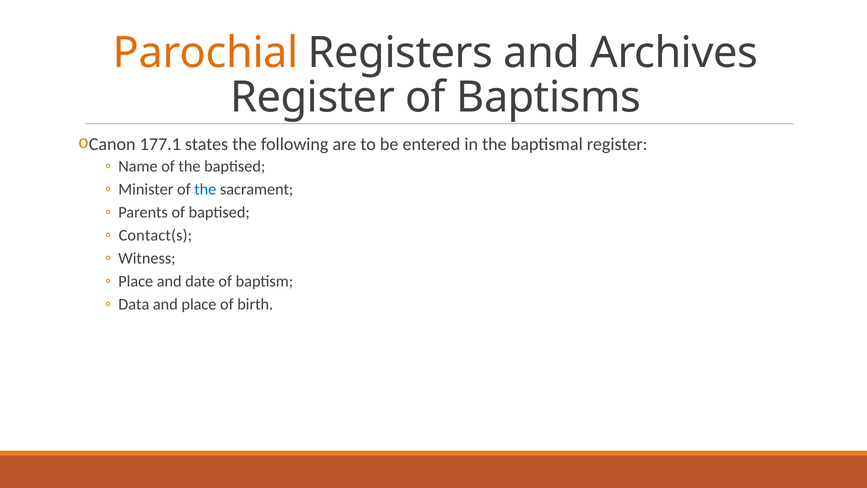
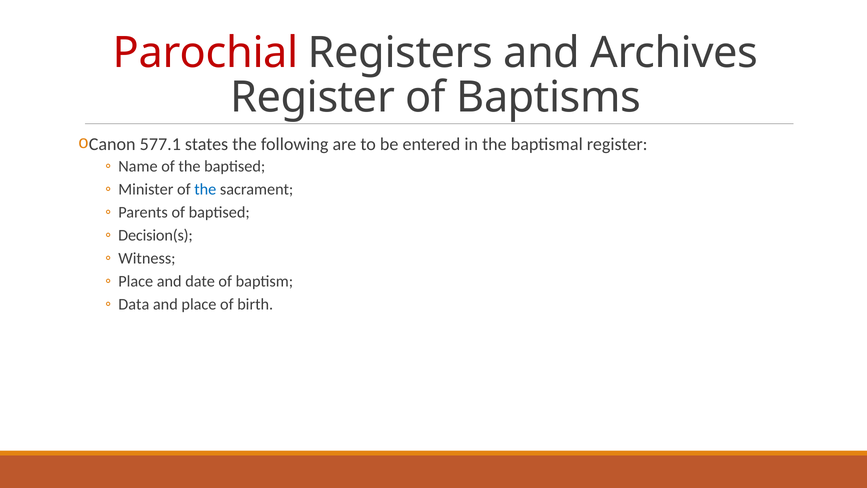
Parochial colour: orange -> red (206, 53)
177.1: 177.1 -> 577.1 (160, 144)
Contact(s: Contact(s -> Decision(s (156, 235)
